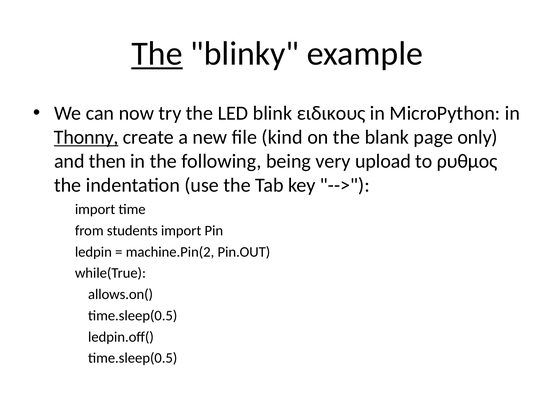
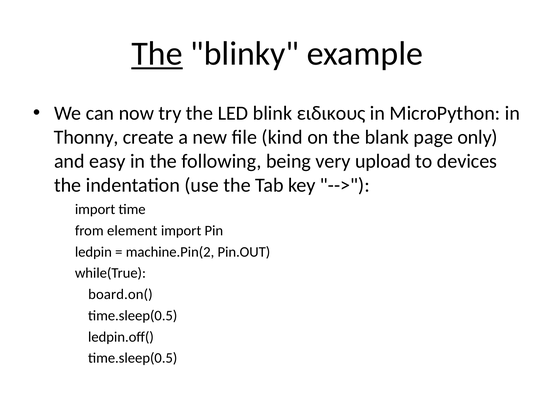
Thonny underline: present -> none (86, 137)
then: then -> easy (107, 161)
ρυθμος: ρυθμος -> devices (467, 161)
students: students -> element (132, 231)
allows.on(: allows.on( -> board.on( (120, 295)
